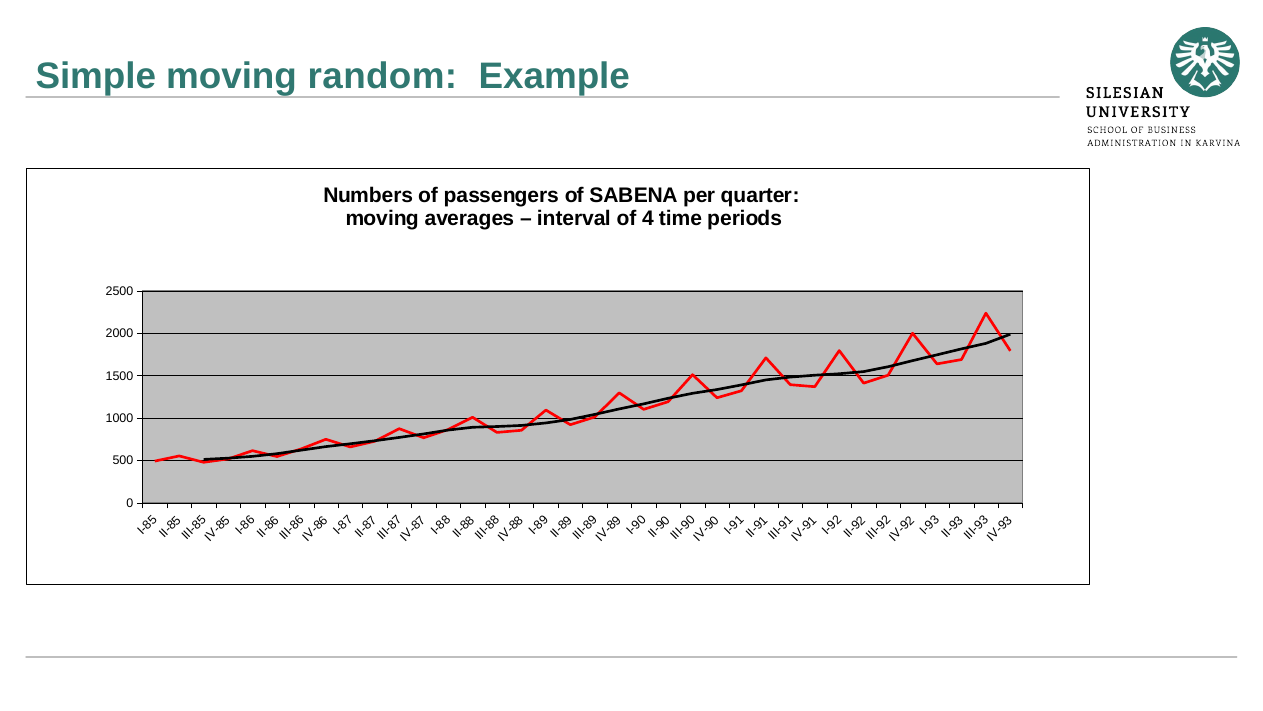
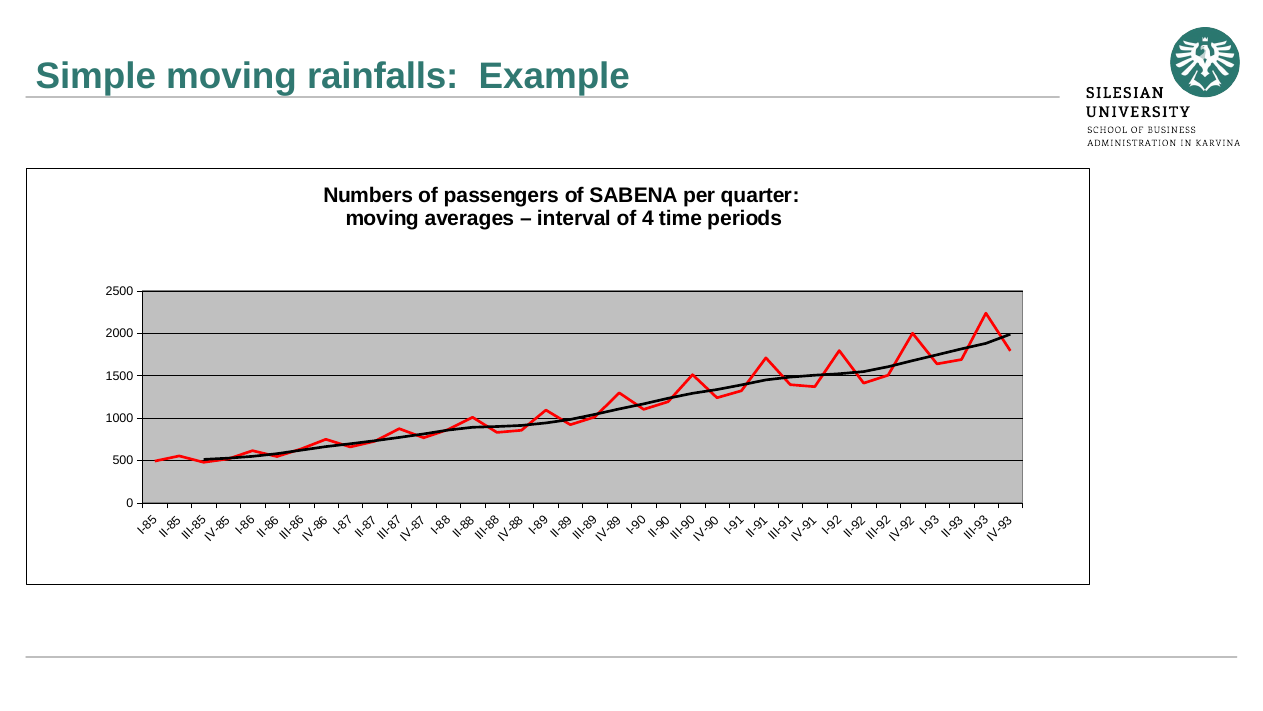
random: random -> rainfalls (383, 76)
